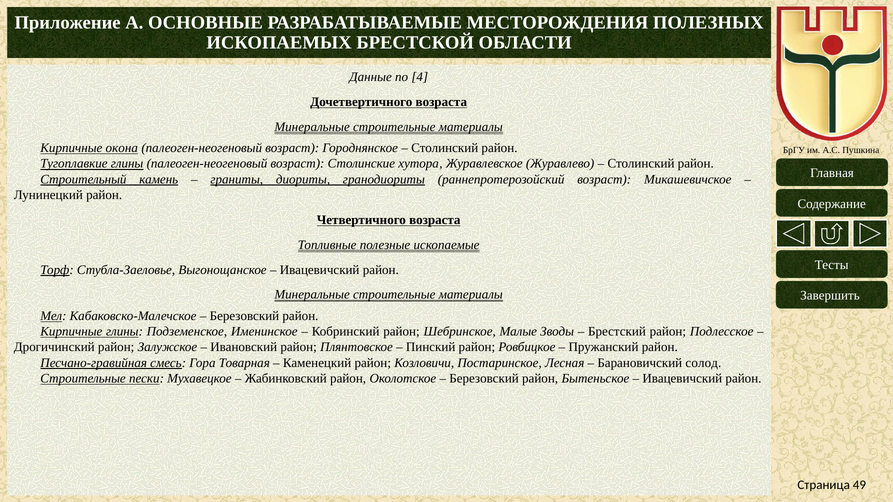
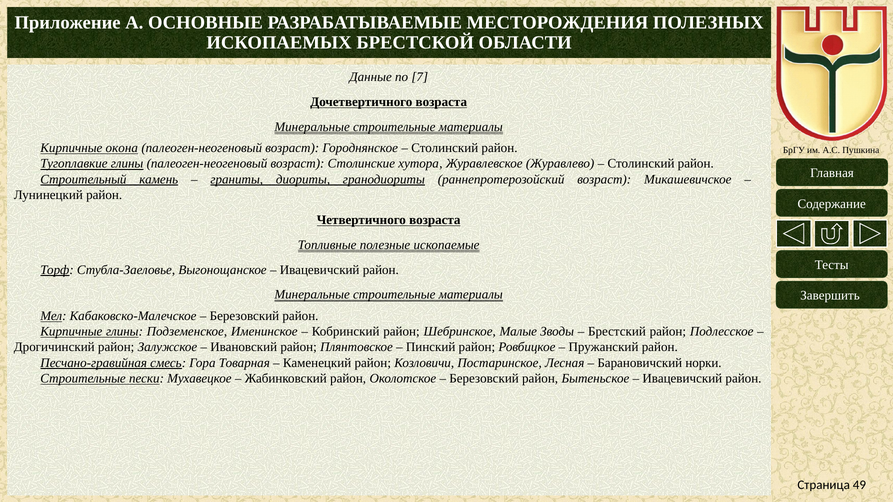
4: 4 -> 7 (420, 77)
солод: солод -> норки (704, 363)
